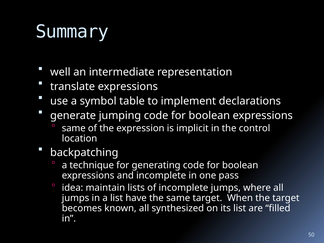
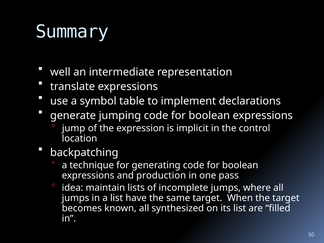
same: same -> jump (74, 128)
and incomplete: incomplete -> production (161, 176)
